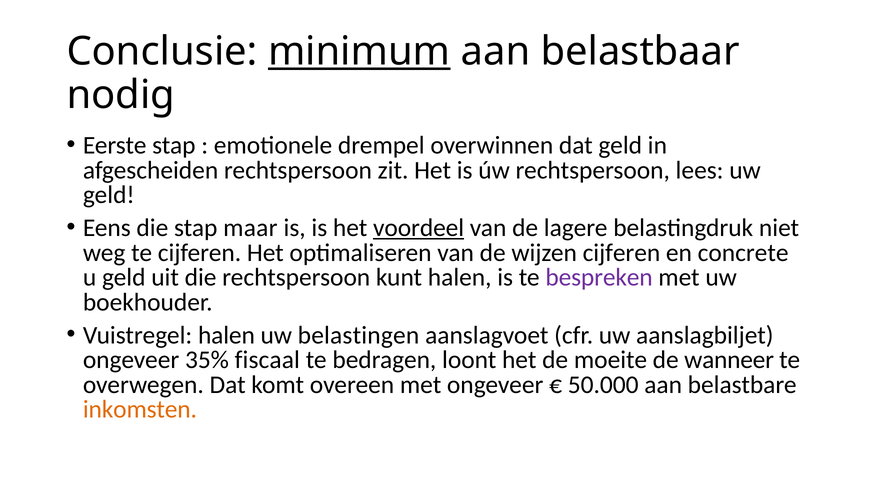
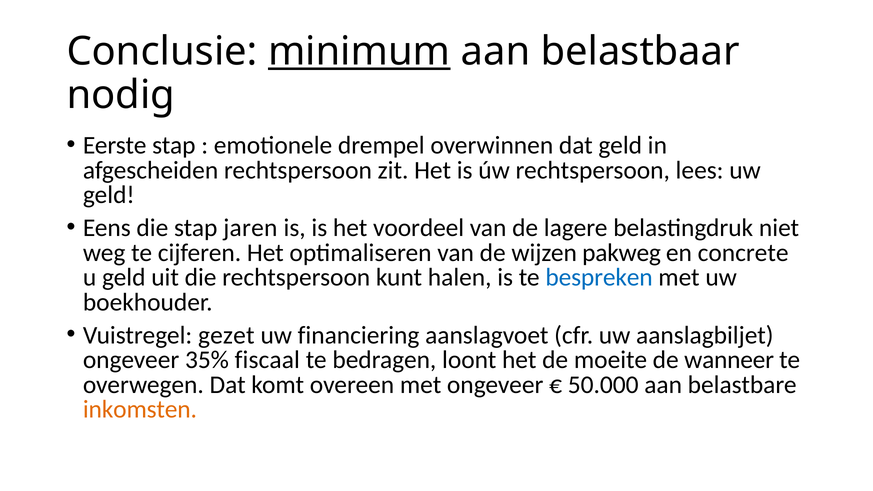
maar: maar -> jaren (250, 228)
voordeel underline: present -> none (419, 228)
wijzen cijferen: cijferen -> pakweg (622, 253)
bespreken colour: purple -> blue (599, 277)
Vuistregel halen: halen -> gezet (226, 335)
belastingen: belastingen -> financiering (359, 335)
